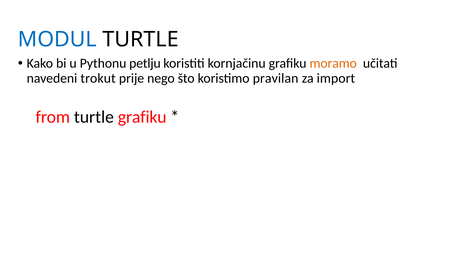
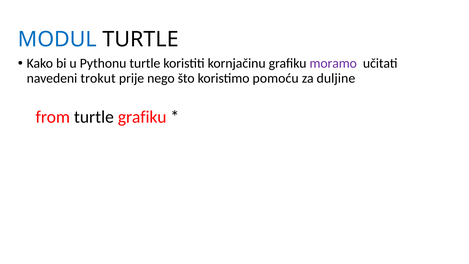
Pythonu petlju: petlju -> turtle (145, 63)
moramo colour: orange -> purple (333, 63)
pravilan: pravilan -> pomoću (276, 78)
import: import -> duljine (336, 78)
